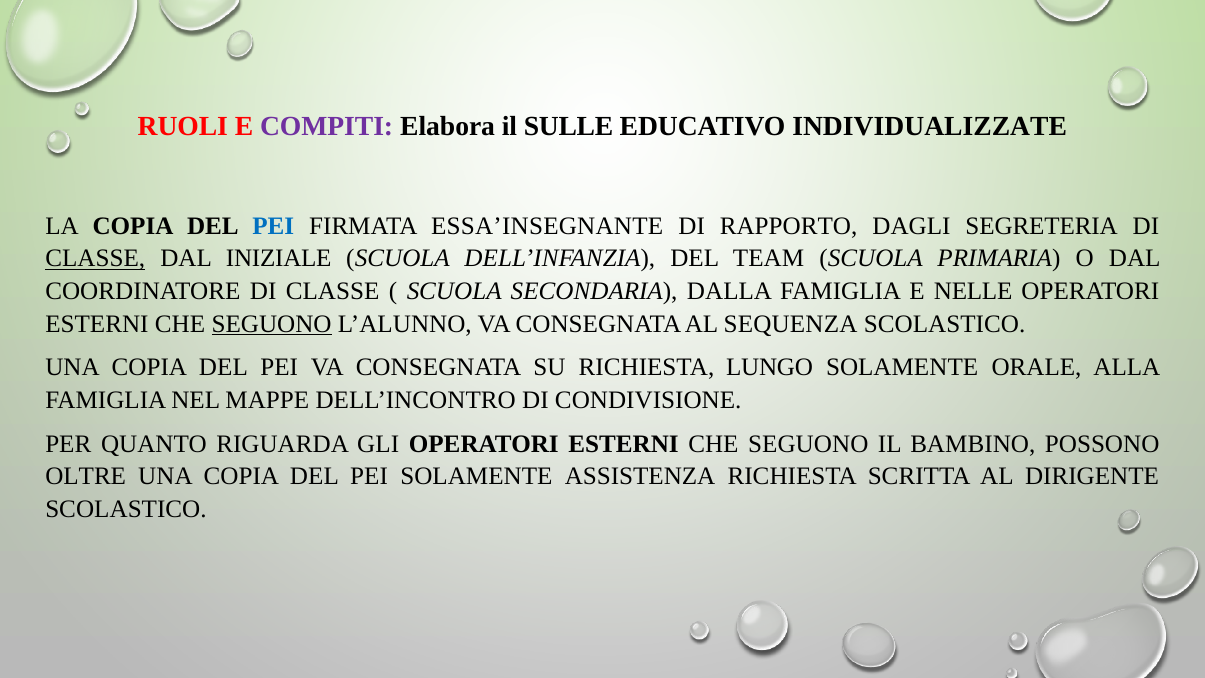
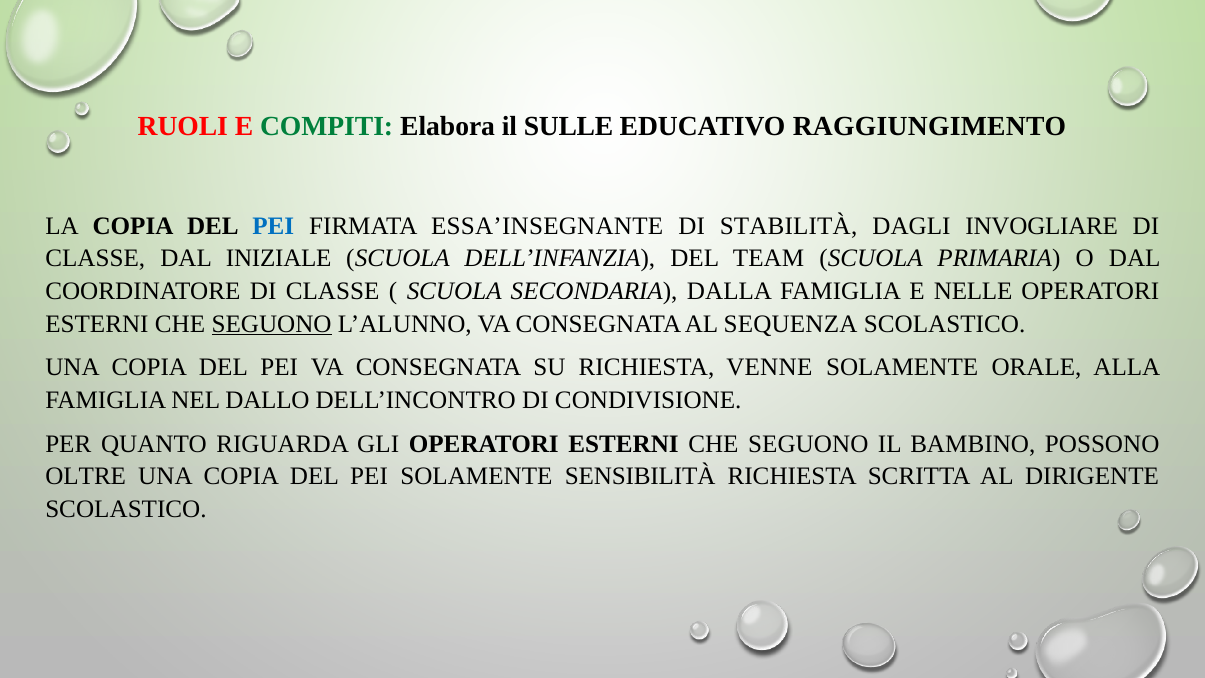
COMPITI colour: purple -> green (327, 126)
INDIVIDUALIZZATE: INDIVIDUALIZZATE -> RAGGIUNGIMENTO (929, 126)
RAPPORTO: RAPPORTO -> STABILITÀ (789, 226)
SEGRETERIA: SEGRETERIA -> INVOGLIARE (1042, 226)
CLASSE underline: present -> none (95, 259)
LUNGO: LUNGO -> VENNE (769, 367)
MAPPE: MAPPE -> DALLO (267, 400)
ASSISTENZA: ASSISTENZA -> SENSIBILITÀ (640, 476)
